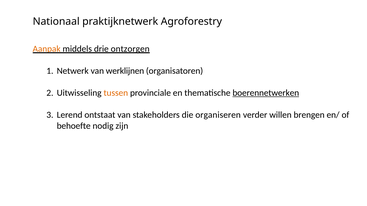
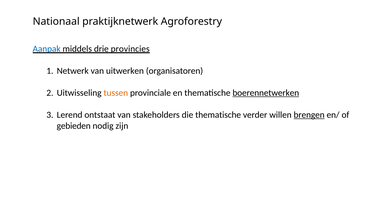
Aanpak colour: orange -> blue (47, 49)
ontzorgen: ontzorgen -> provincies (130, 49)
werklijnen: werklijnen -> uitwerken (125, 71)
die organiseren: organiseren -> thematische (218, 115)
brengen underline: none -> present (309, 115)
behoefte: behoefte -> gebieden (74, 126)
